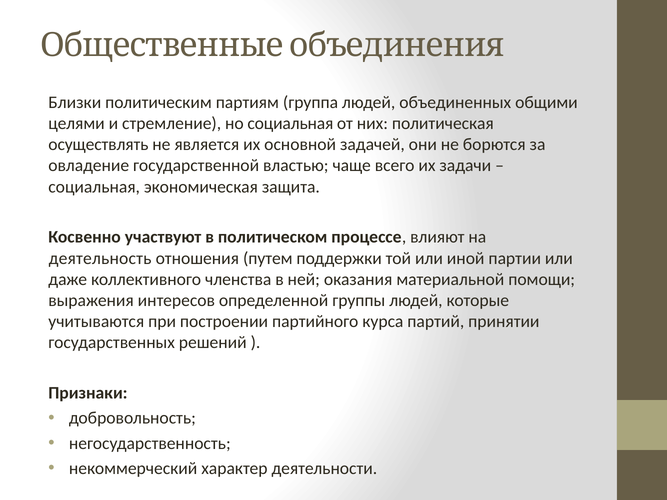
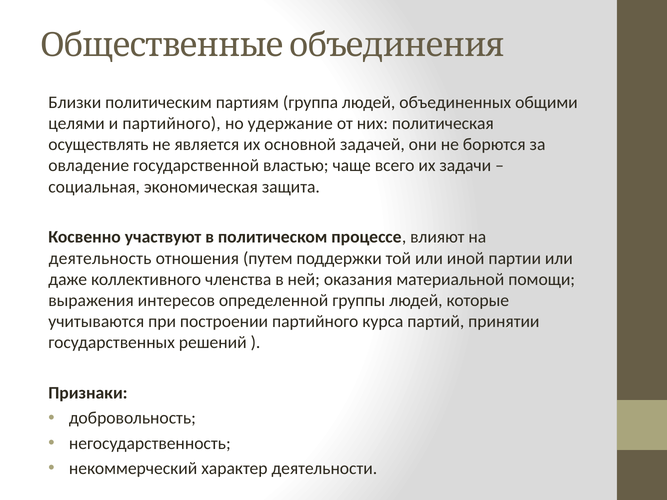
и стремление: стремление -> партийного (172, 124)
но социальная: социальная -> удержание (290, 124)
